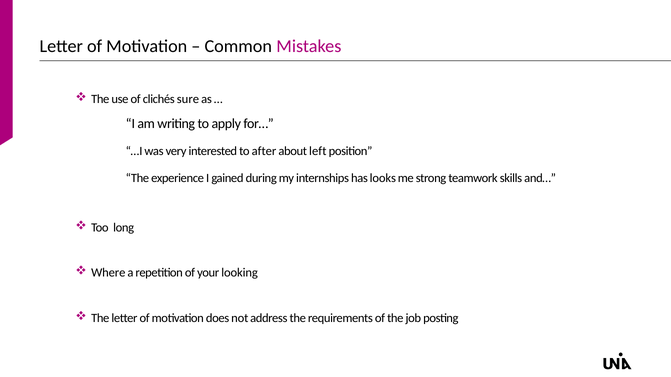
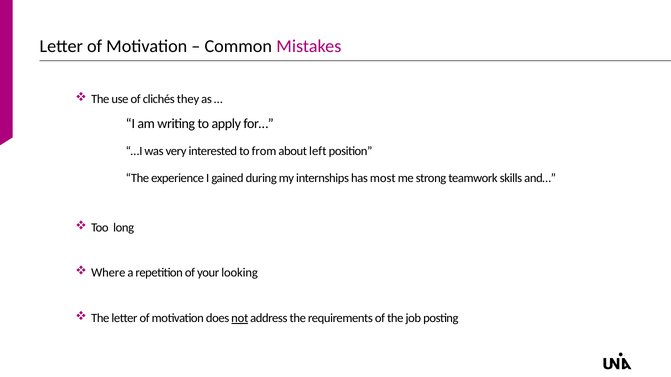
sure: sure -> they (188, 99)
after: after -> from (264, 151)
looks: looks -> most (383, 178)
not underline: none -> present (240, 318)
